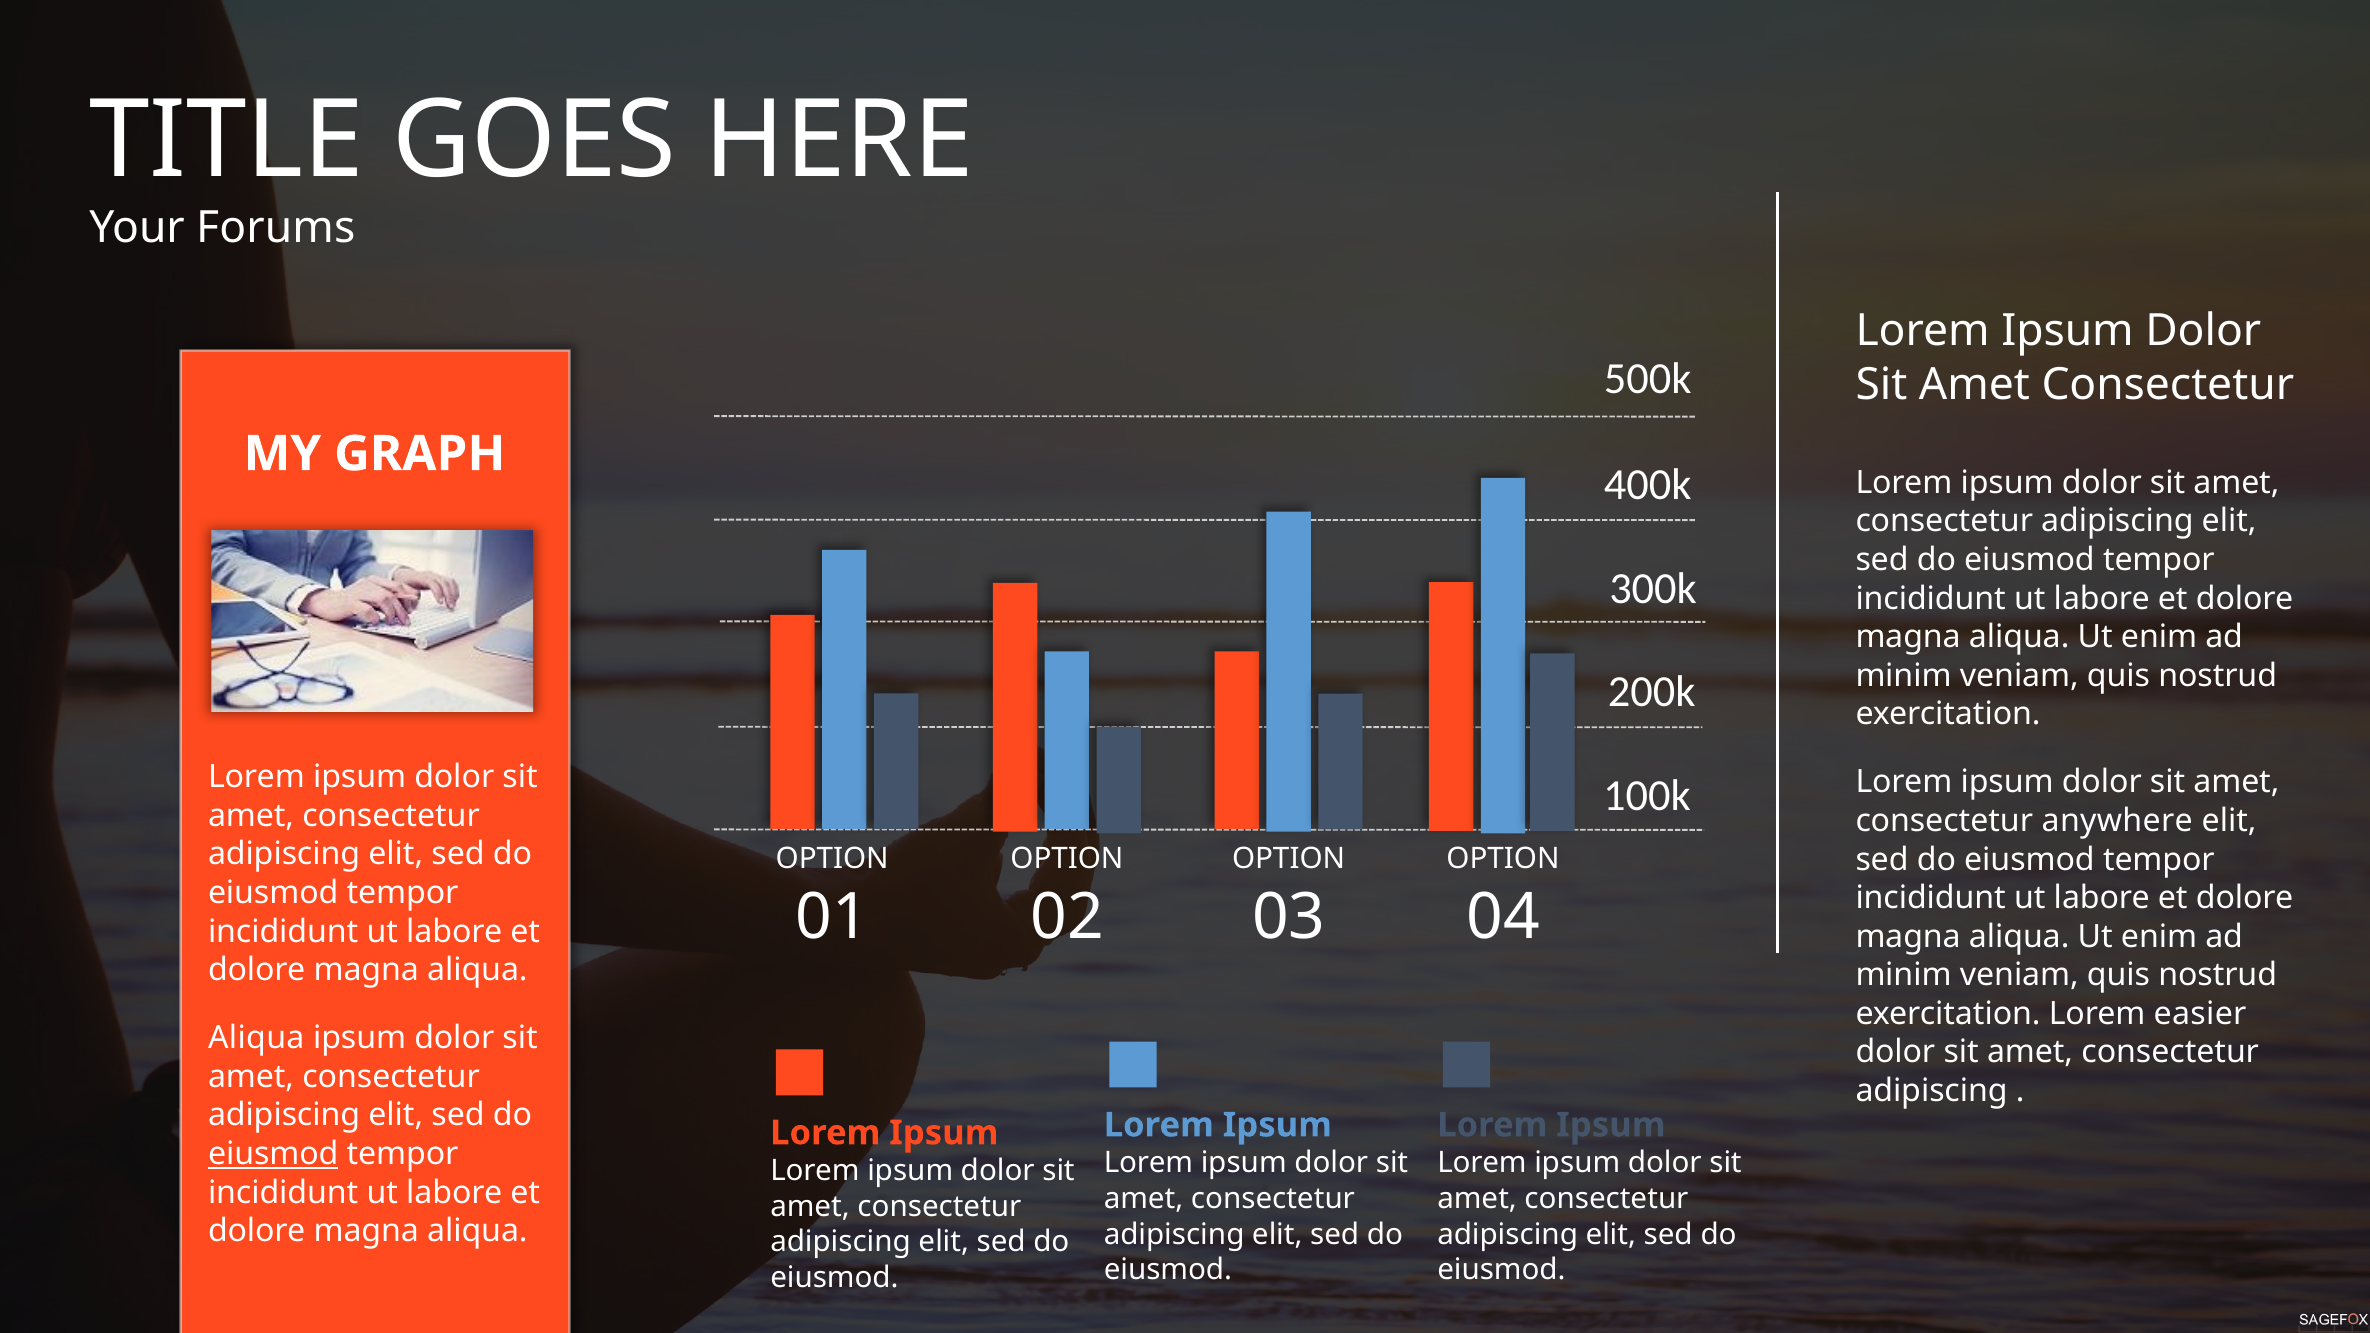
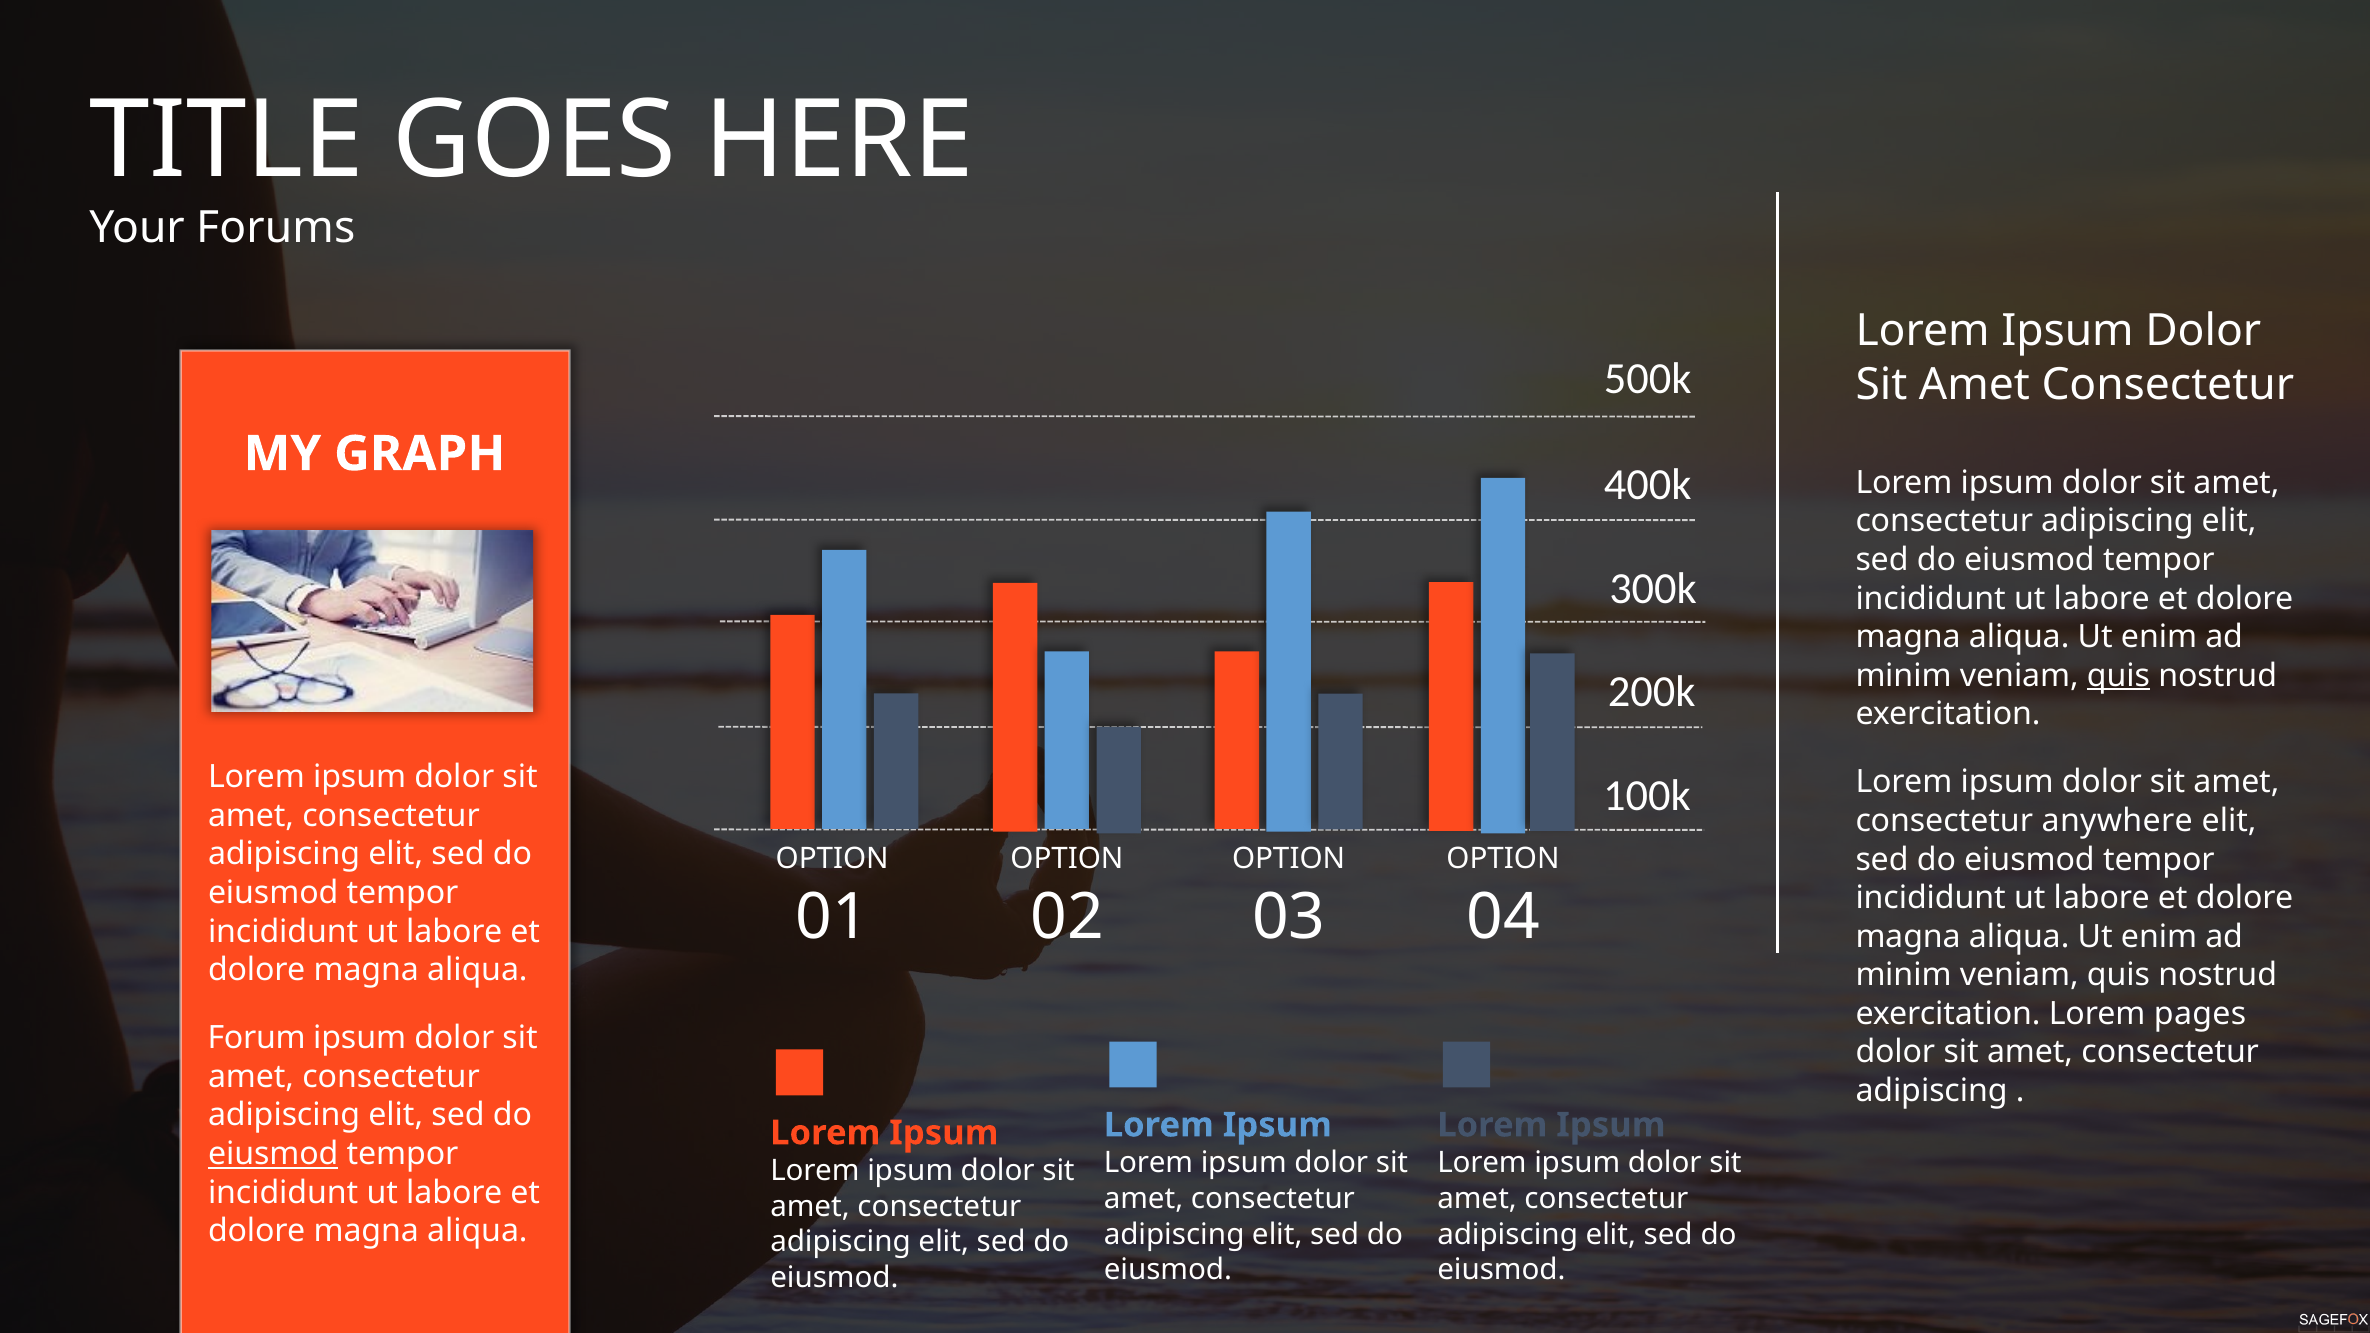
quis underline: none -> present (2119, 676)
easier: easier -> pages (2200, 1014)
Aliqua: Aliqua -> Forum (257, 1038)
